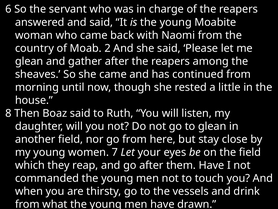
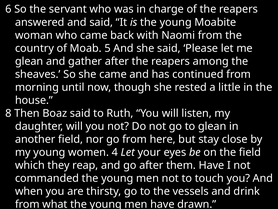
2: 2 -> 5 (108, 48)
7: 7 -> 4 (115, 152)
